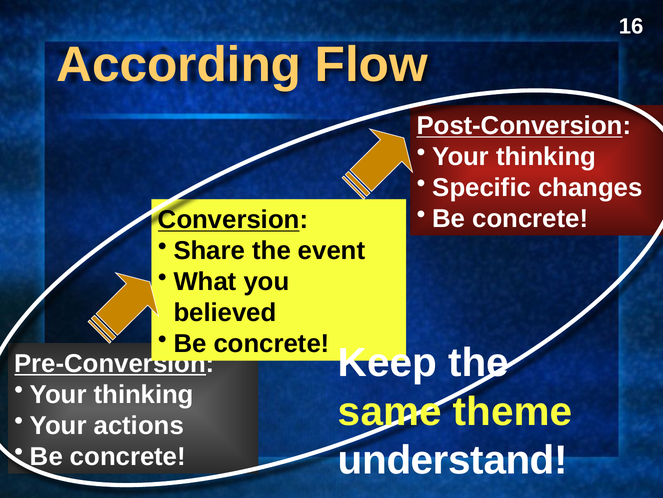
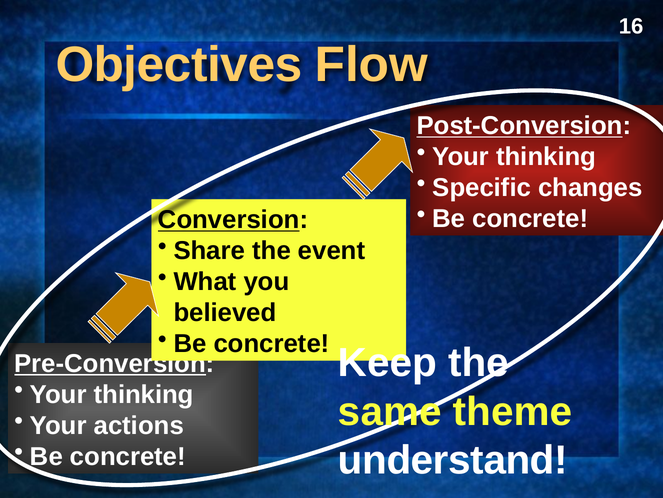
According: According -> Objectives (179, 65)
